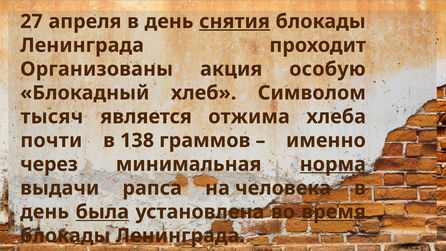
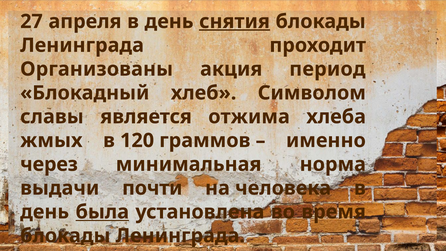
особую: особую -> период (327, 69)
тысяч: тысяч -> славы (52, 117)
почти: почти -> жмых (51, 140)
138: 138 -> 120 (137, 140)
норма underline: present -> none (333, 164)
рапса: рапса -> почти (152, 188)
время underline: present -> none (334, 212)
